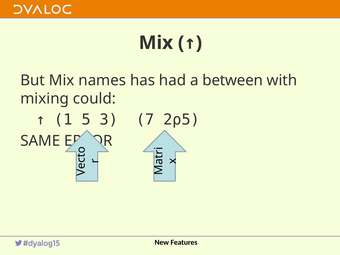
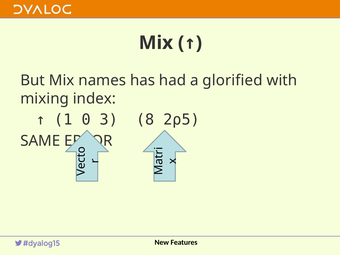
between: between -> glorified (233, 80)
could: could -> index (94, 99)
5: 5 -> 0 (86, 120)
7: 7 -> 8 (145, 120)
